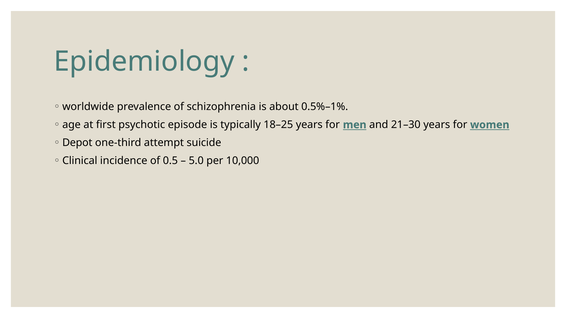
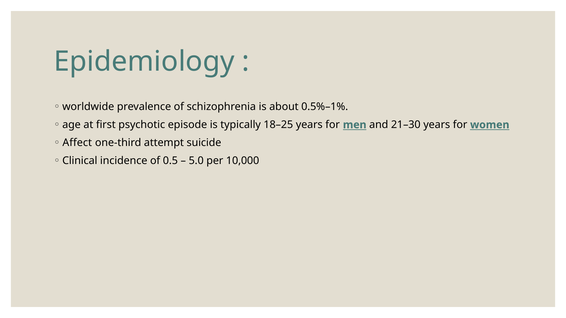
Depot: Depot -> Affect (77, 143)
